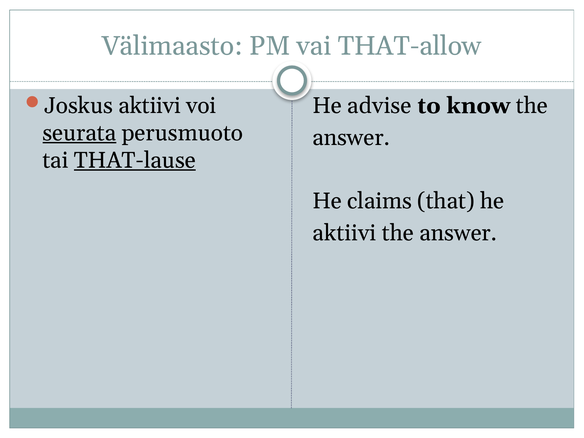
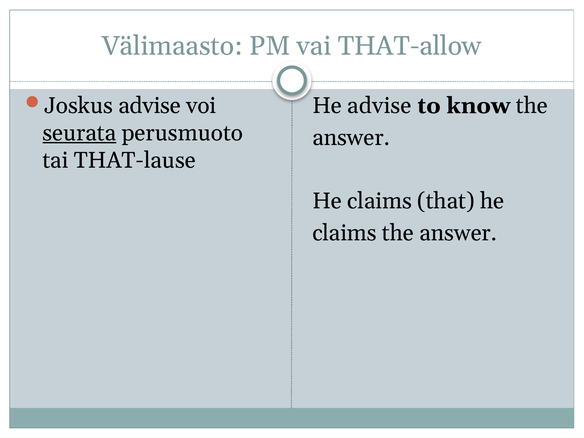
Joskus aktiivi: aktiivi -> advise (150, 106)
THAT-lause underline: present -> none (135, 160)
aktiivi: aktiivi -> claims (344, 233)
